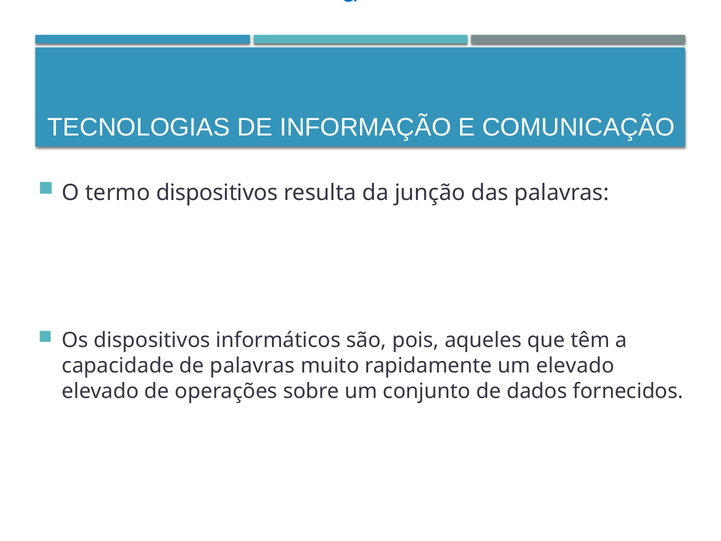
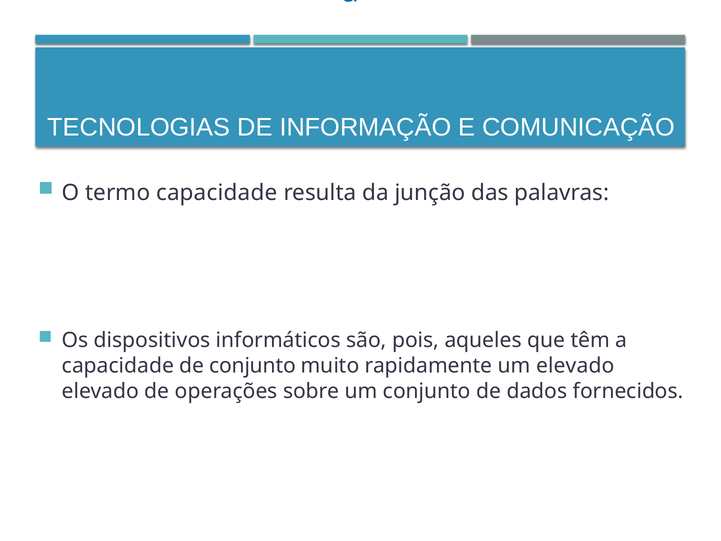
termo dispositivos: dispositivos -> capacidade (217, 192)
de palavras: palavras -> conjunto (253, 366)
